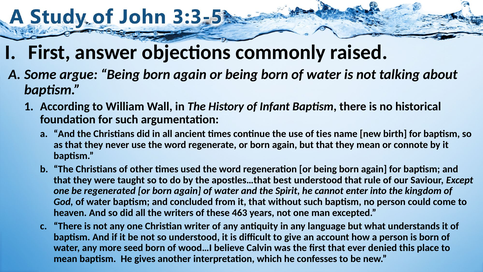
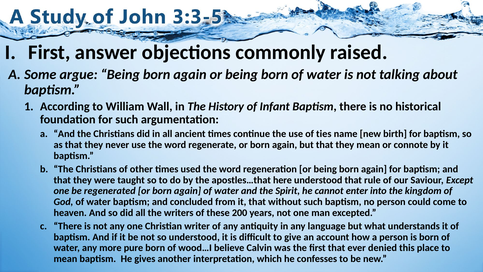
best: best -> here (282, 180)
463: 463 -> 200 (240, 213)
seed: seed -> pure (133, 248)
